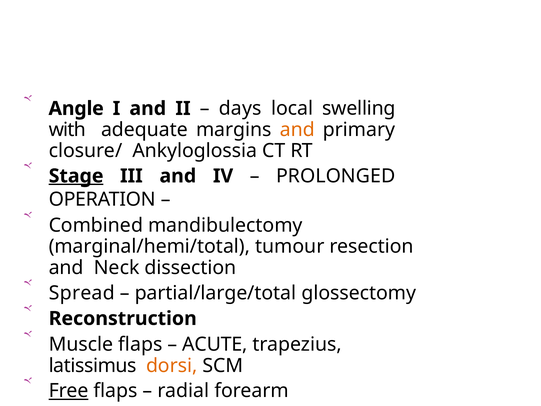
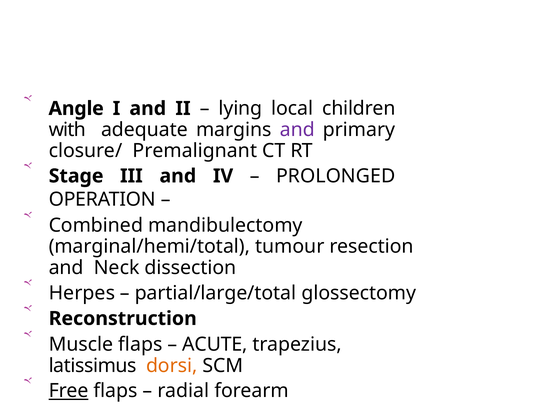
days: days -> lying (240, 108)
swelling: swelling -> children (359, 108)
and colour: orange -> purple (297, 130)
Ankyloglossia: Ankyloglossia -> Premalignant (195, 151)
Stage underline: present -> none (76, 176)
Spread: Spread -> Herpes (82, 293)
